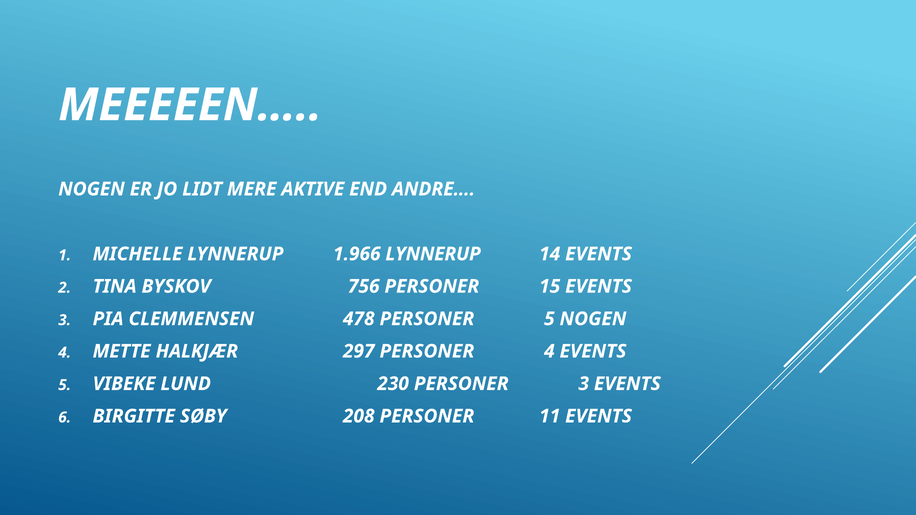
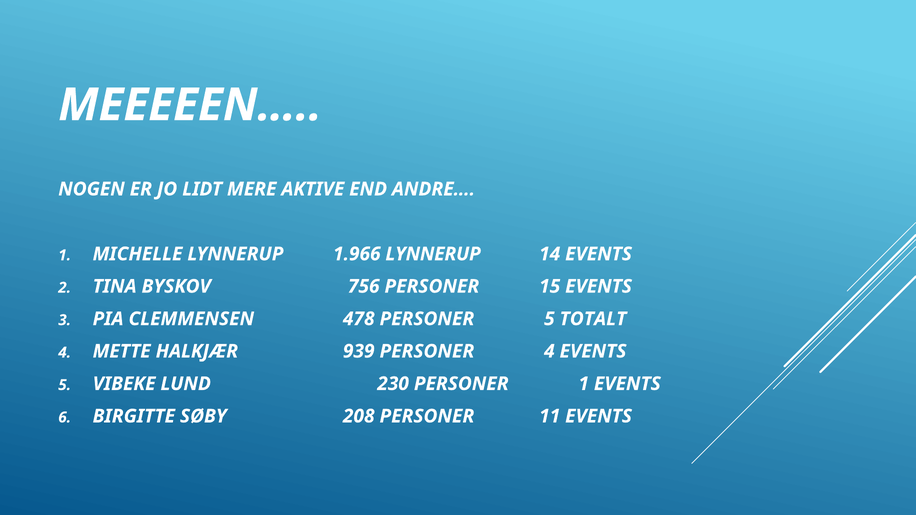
5 NOGEN: NOGEN -> TOTALT (593, 319)
297: 297 -> 939 (359, 351)
PERSONER 3: 3 -> 1 (584, 384)
